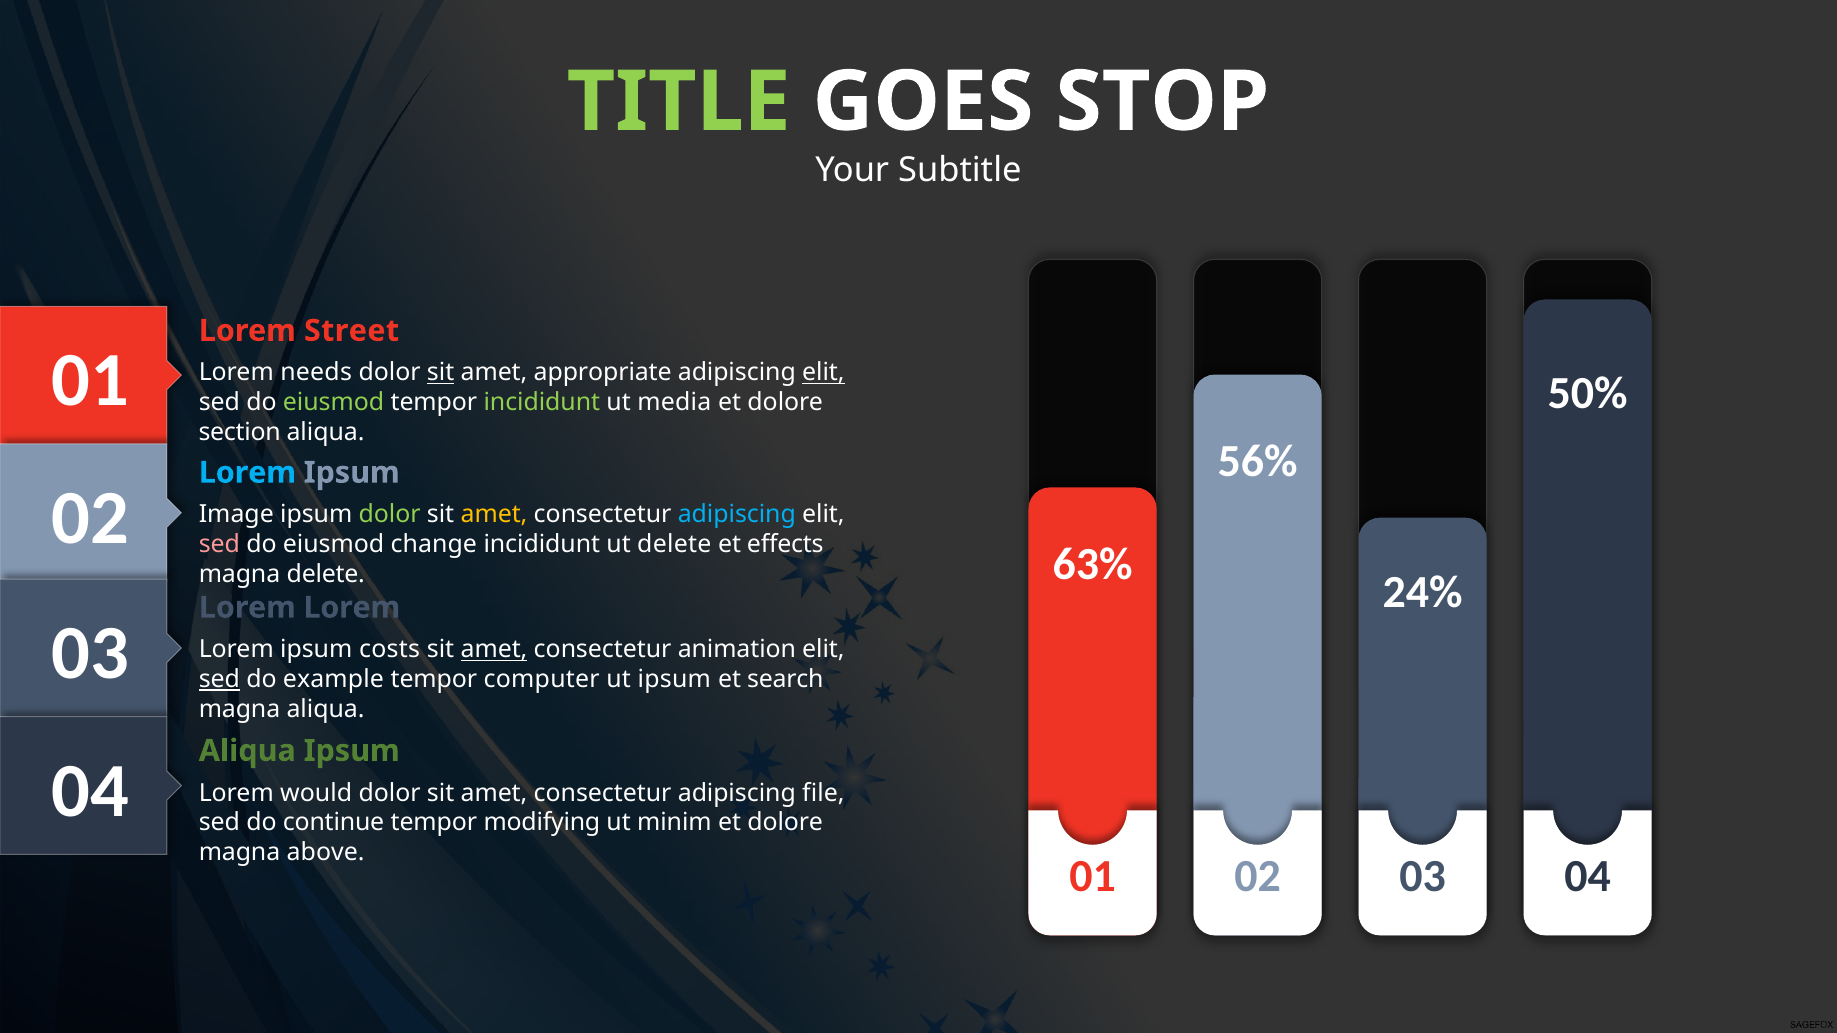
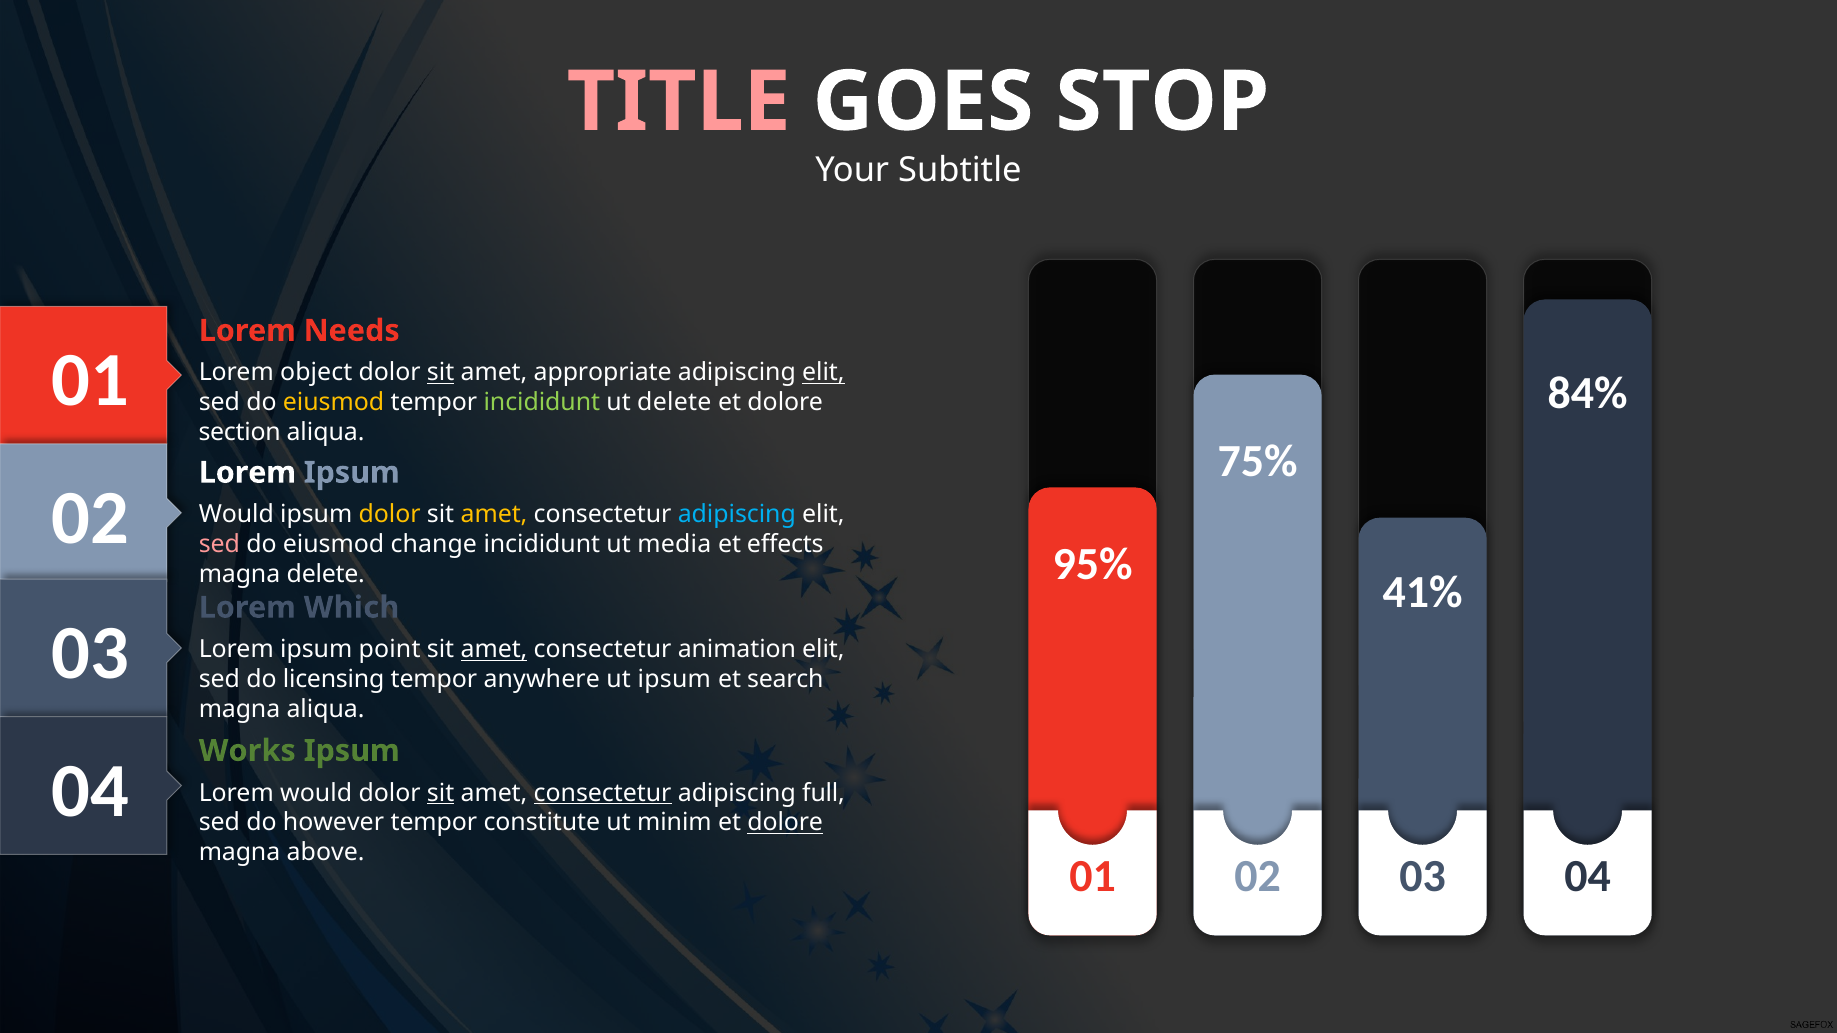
TITLE colour: light green -> pink (679, 102)
Street: Street -> Needs (352, 331)
needs: needs -> object (316, 373)
50%: 50% -> 84% (1588, 393)
eiusmod colour: light green -> yellow (334, 403)
ut media: media -> delete (674, 403)
56%: 56% -> 75% (1258, 462)
Lorem colour: light blue -> white (247, 473)
Image: Image -> Would (236, 515)
dolor colour: light green -> yellow (390, 515)
ut delete: delete -> media (674, 545)
63%: 63% -> 95% (1093, 565)
24%: 24% -> 41% (1423, 592)
Lorem: Lorem -> Which (352, 608)
costs: costs -> point (390, 650)
sed underline: present -> none (219, 680)
example: example -> licensing (334, 680)
computer: computer -> anywhere (542, 680)
Aliqua: Aliqua -> Works (247, 751)
sit underline: none -> present (441, 793)
consectetur underline: none -> present (603, 793)
file: file -> full (823, 793)
continue: continue -> however (333, 823)
modifying: modifying -> constitute (542, 823)
dolore underline: none -> present (785, 823)
